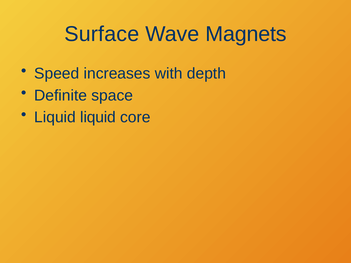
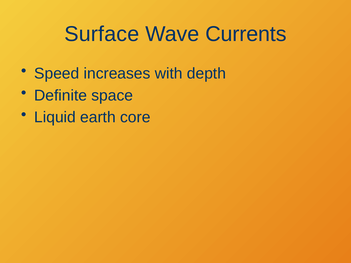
Magnets: Magnets -> Currents (246, 34)
Liquid liquid: liquid -> earth (98, 117)
